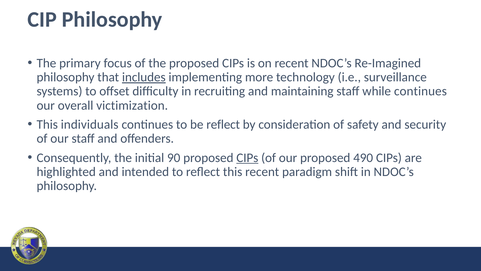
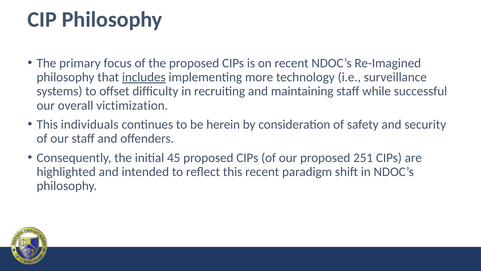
while continues: continues -> successful (421, 91)
be reflect: reflect -> herein (223, 124)
90: 90 -> 45 (174, 157)
CIPs underline: present -> none (247, 157)
490: 490 -> 251 (363, 157)
